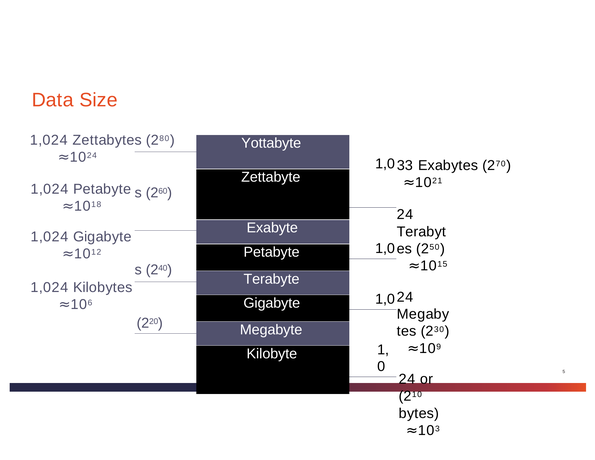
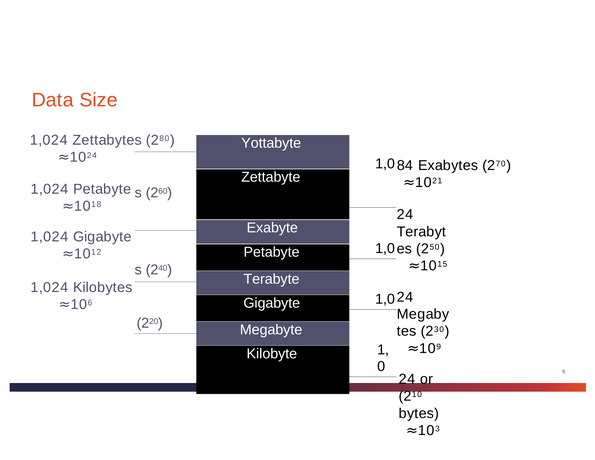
33: 33 -> 84 (405, 165)
